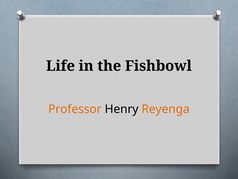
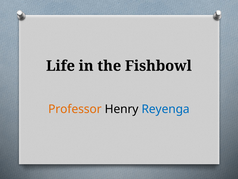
Reyenga colour: orange -> blue (166, 109)
